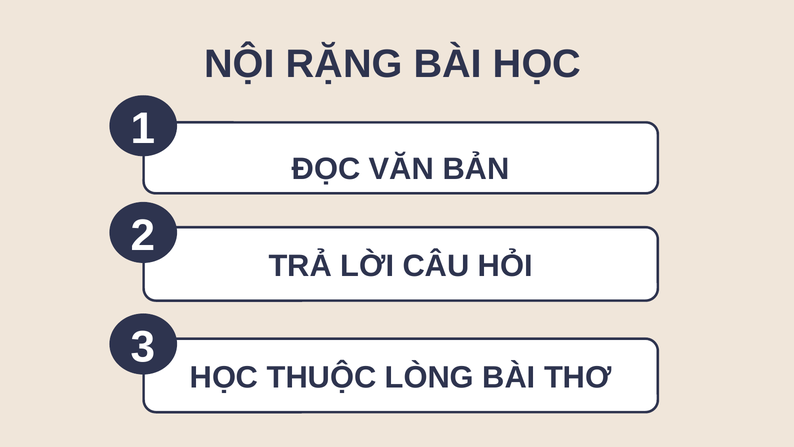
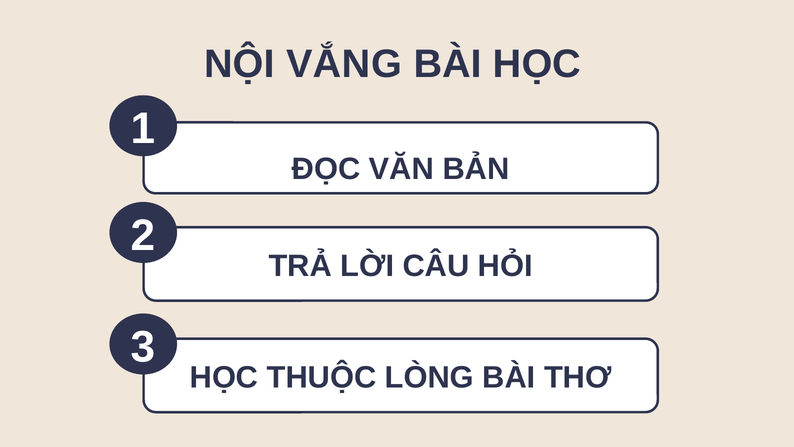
RẶNG: RẶNG -> VẮNG (344, 64)
